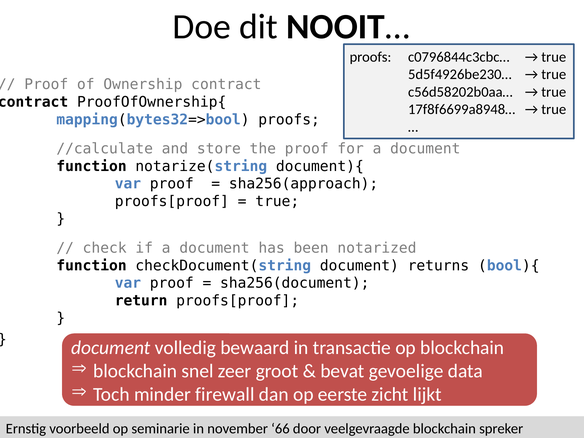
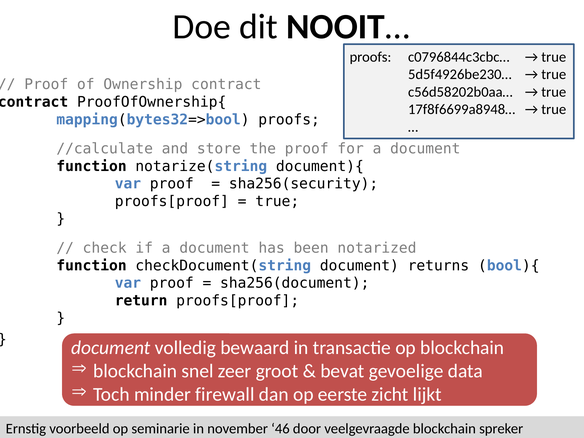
sha256(approach: sha256(approach -> sha256(security (304, 184)
66: 66 -> 46 (280, 429)
